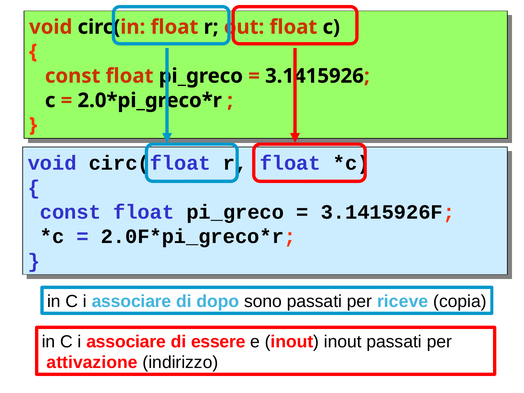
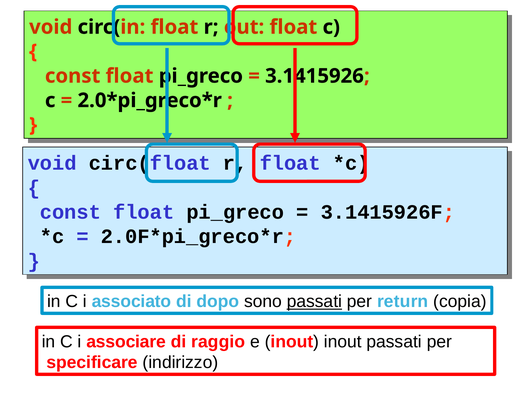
associare: associare -> associato (132, 302)
passati underline: none -> present (314, 302)
riceve: riceve -> return (403, 302)
essere: essere -> raggio (218, 342)
attivazione: attivazione -> specificare (92, 363)
